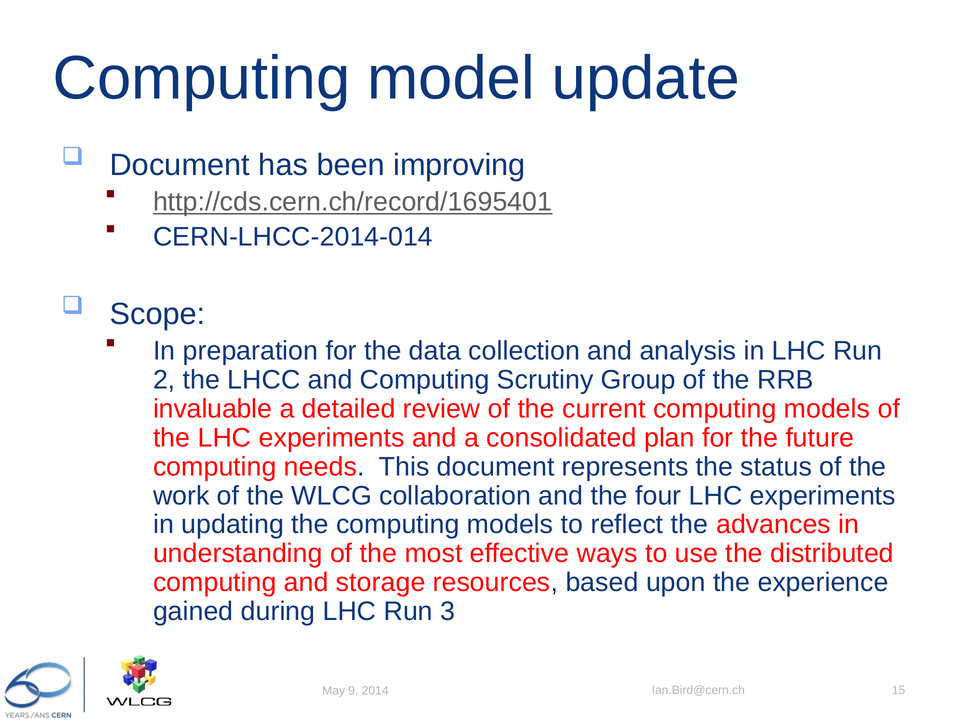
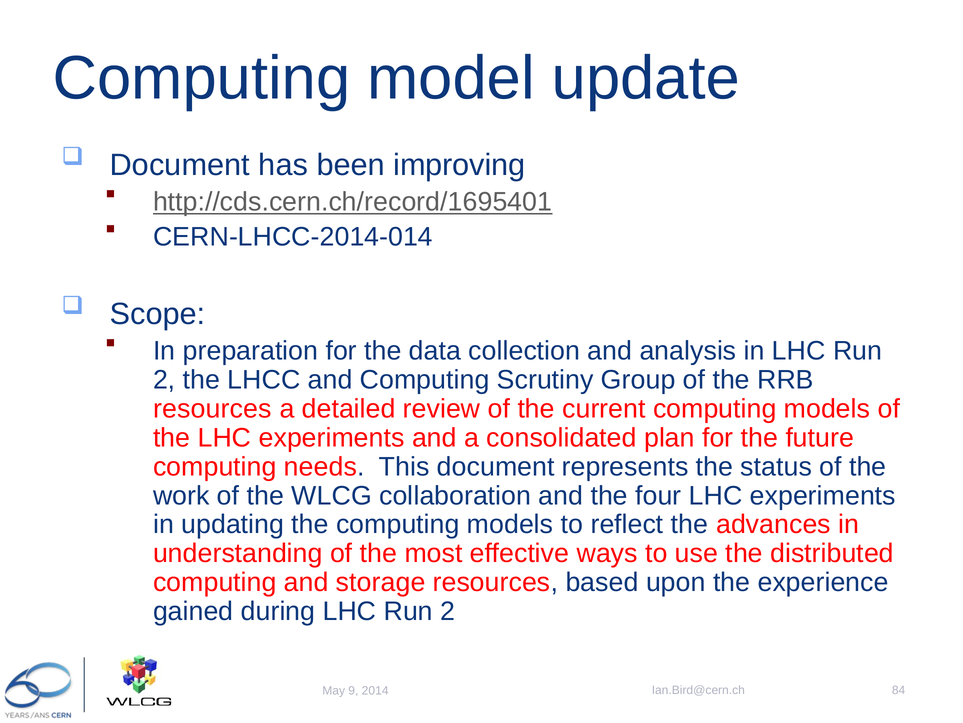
invaluable: invaluable -> resources (212, 409)
during LHC Run 3: 3 -> 2 (448, 611)
15: 15 -> 84 (899, 689)
